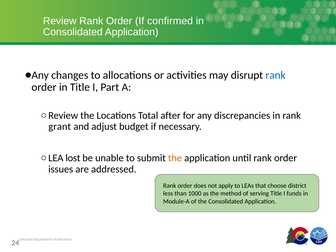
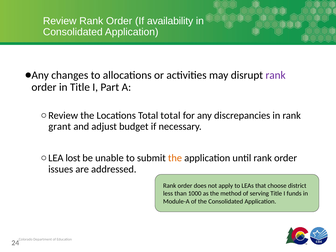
confirmed: confirmed -> availability (170, 21)
rank colour: blue -> purple (276, 75)
Total after: after -> total (170, 116)
